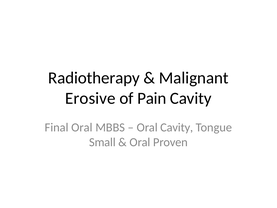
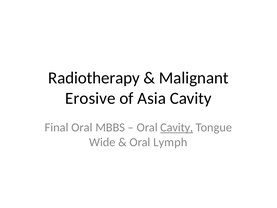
Pain: Pain -> Asia (152, 98)
Cavity underline: none -> present (177, 127)
Small: Small -> Wide (102, 142)
Proven: Proven -> Lymph (170, 142)
